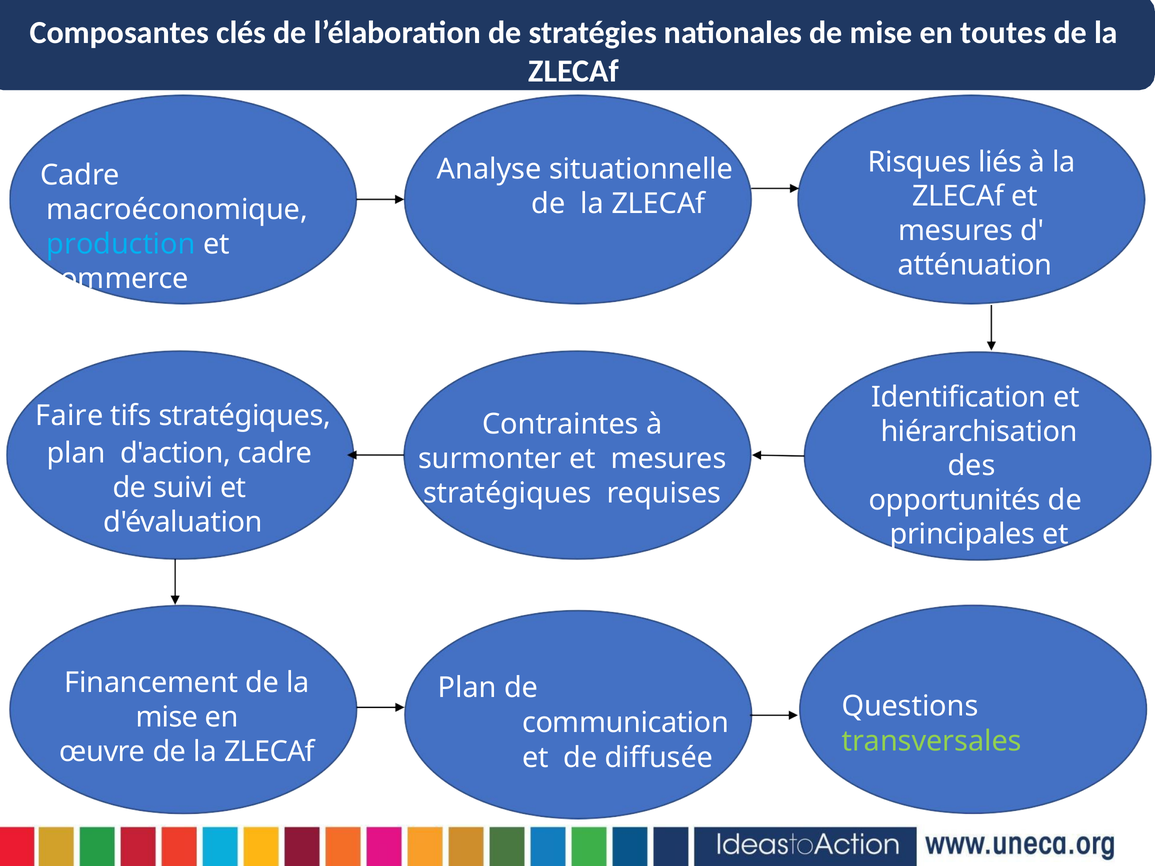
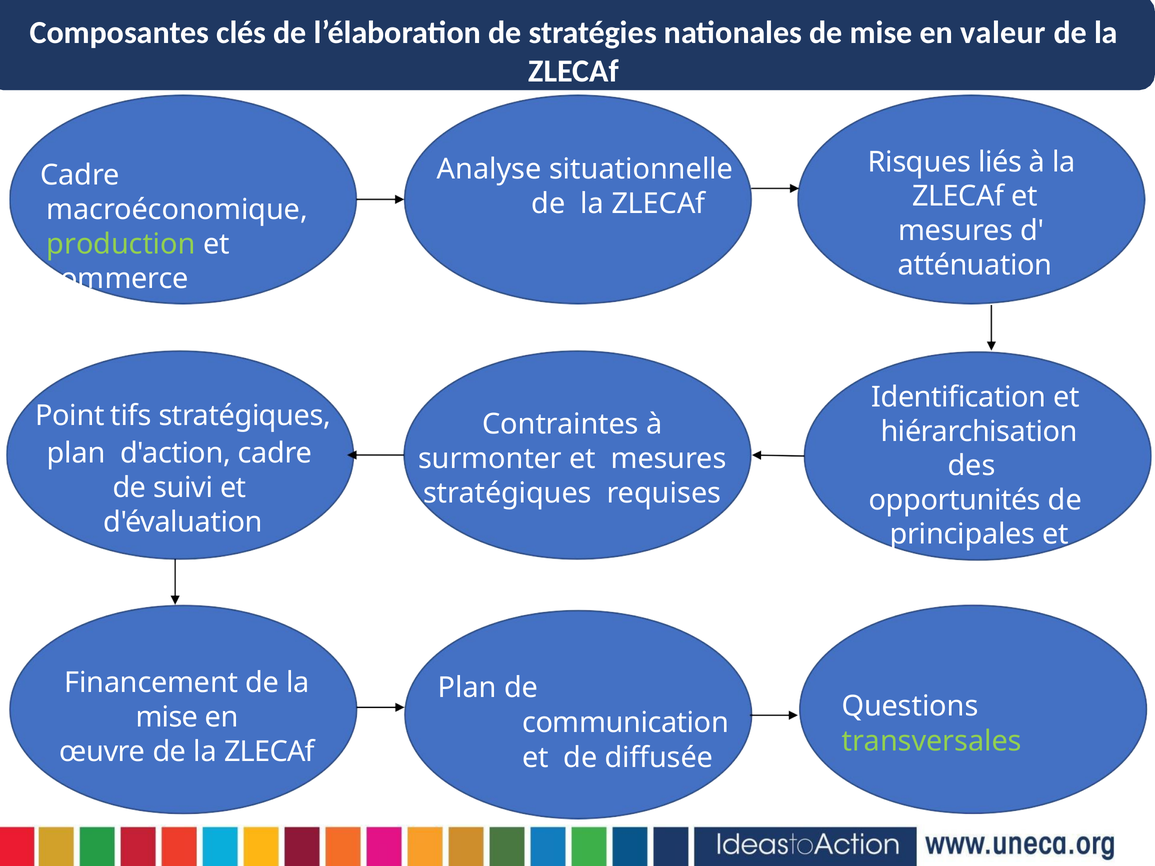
toutes: toutes -> valeur (1003, 32)
production colour: light blue -> light green (121, 244)
Faire: Faire -> Point (70, 416)
